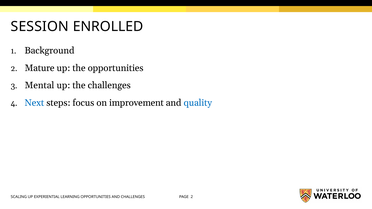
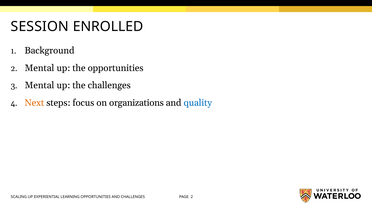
2 Mature: Mature -> Mental (39, 68)
Next colour: blue -> orange (34, 103)
improvement: improvement -> organizations (136, 103)
